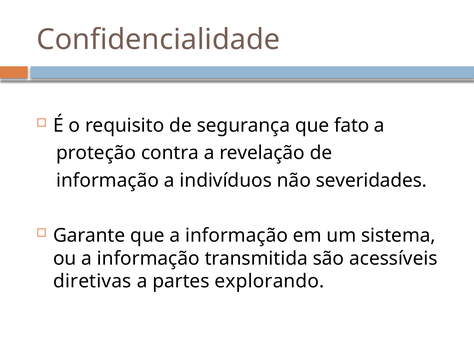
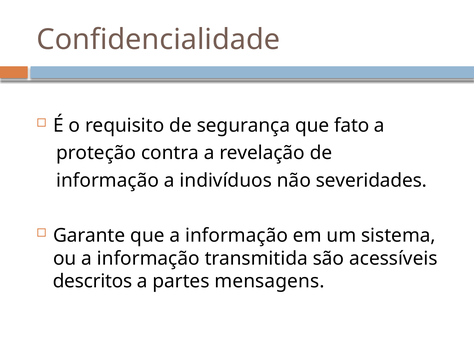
diretivas: diretivas -> descritos (93, 282)
explorando: explorando -> mensagens (270, 282)
